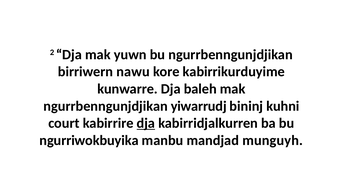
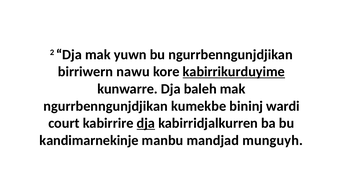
kabirrikurduyime underline: none -> present (234, 72)
yiwarrudj: yiwarrudj -> kumekbe (199, 106)
kuhni: kuhni -> wardi (283, 106)
ngurriwokbuyika: ngurriwokbuyika -> kandimarnekinje (89, 140)
